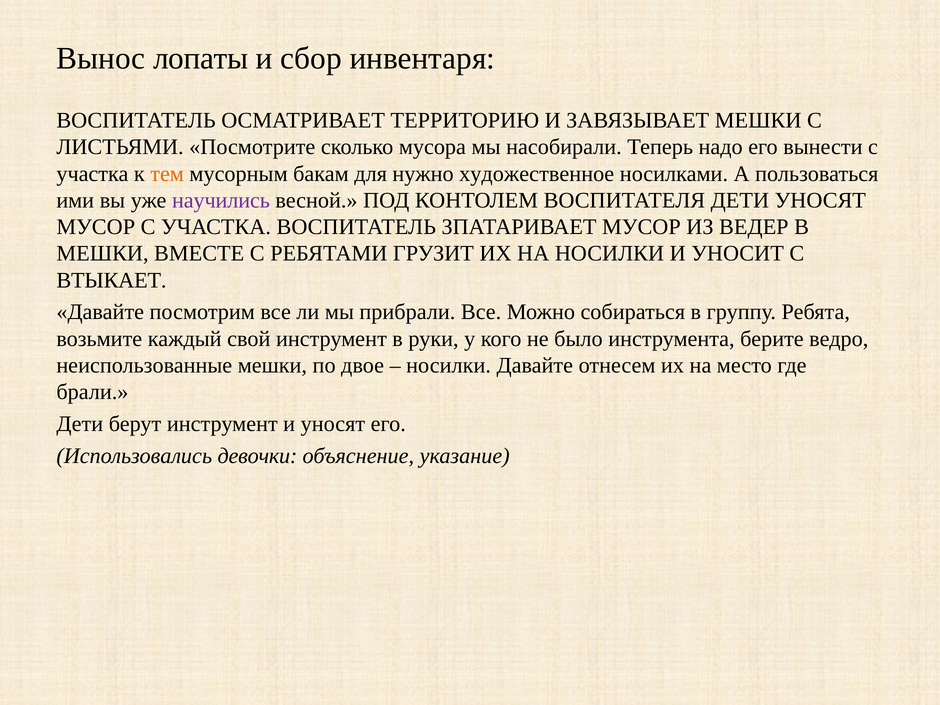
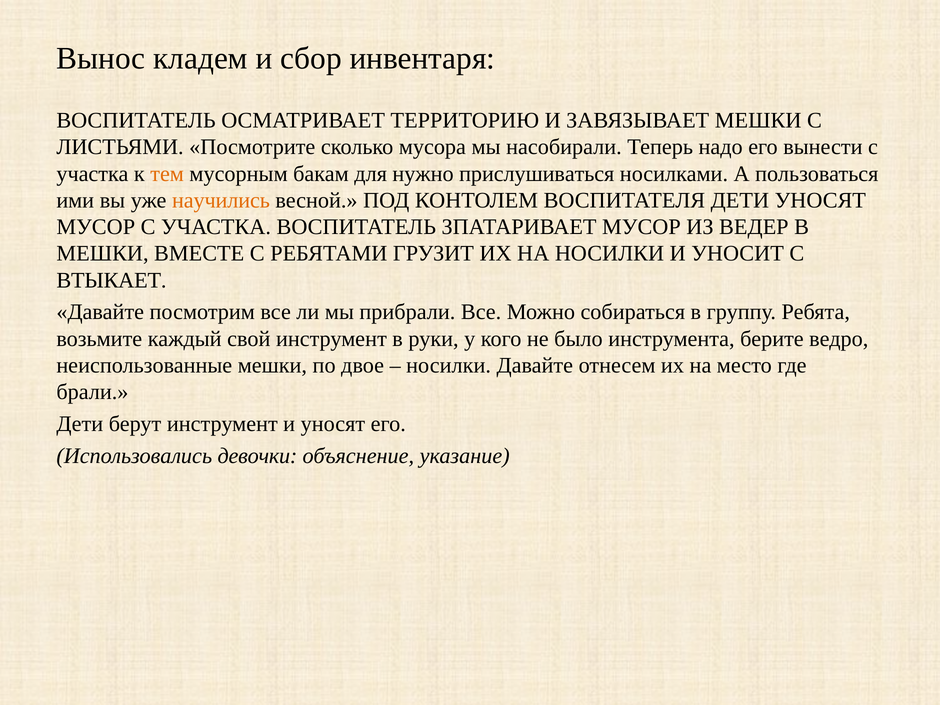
лопаты: лопаты -> кладем (200, 59)
художественное: художественное -> прислушиваться (537, 174)
научились colour: purple -> orange (221, 200)
